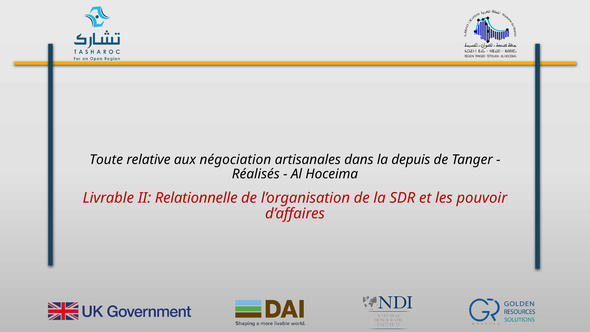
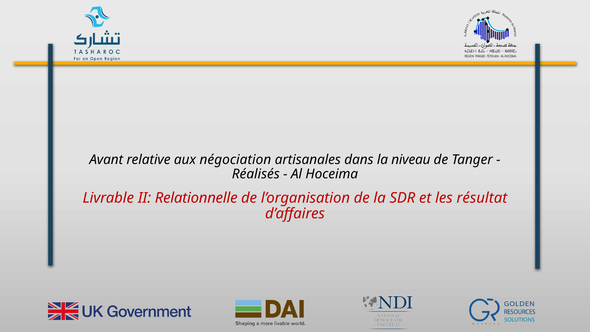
Toute: Toute -> Avant (106, 160)
depuis: depuis -> niveau (411, 160)
pouvoir: pouvoir -> résultat (482, 198)
